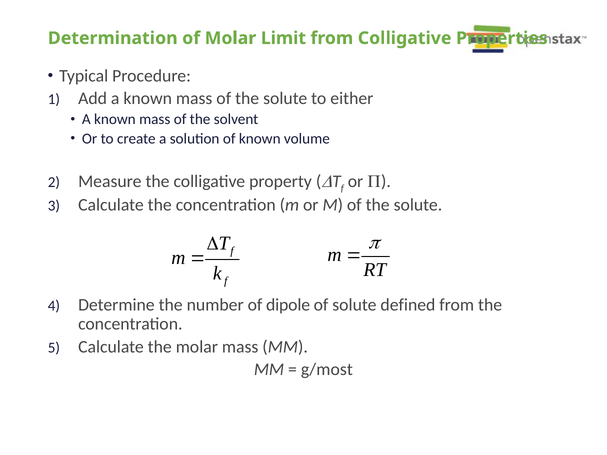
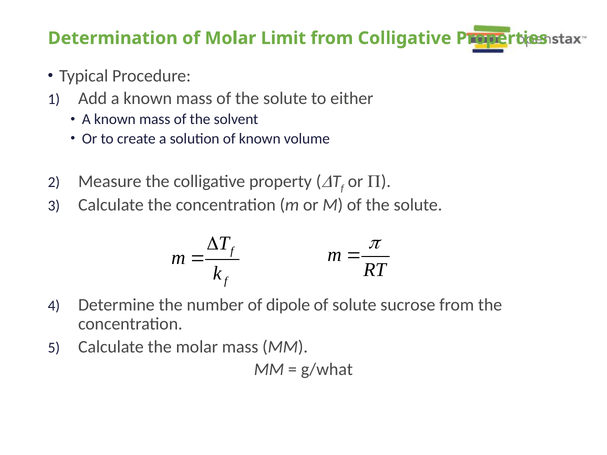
defined: defined -> sucrose (408, 305)
g/most: g/most -> g/what (327, 370)
